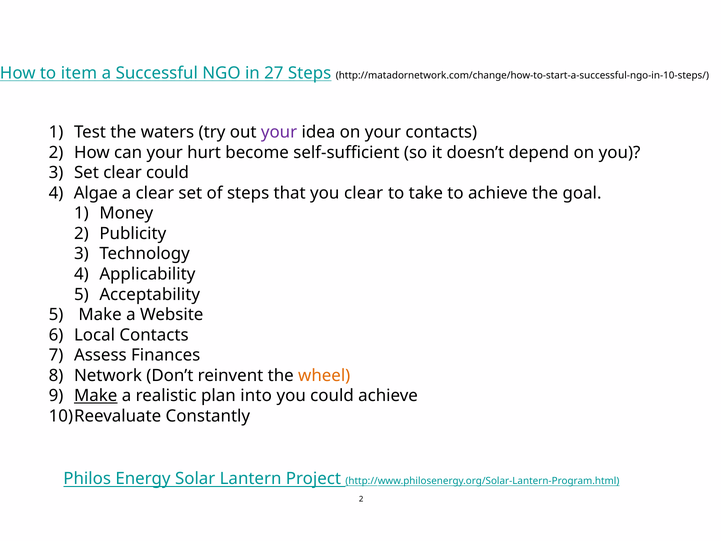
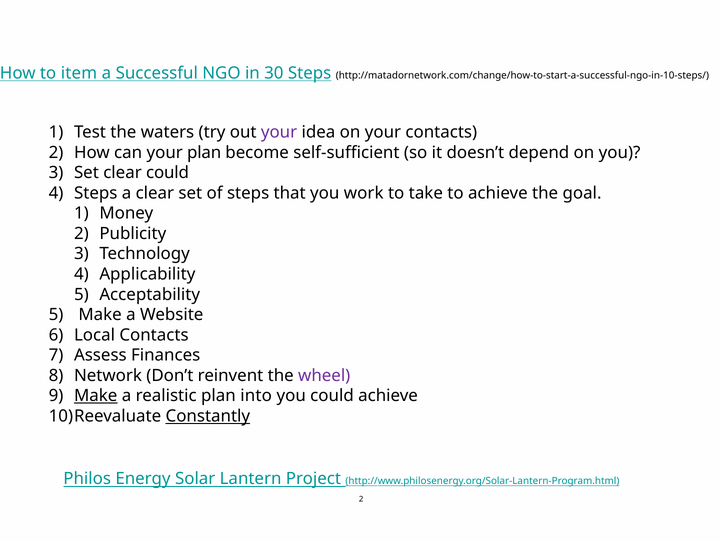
27: 27 -> 30 (274, 73)
your hurt: hurt -> plan (204, 152)
Algae: Algae -> Steps (96, 193)
you clear: clear -> work (364, 193)
wheel colour: orange -> purple (324, 375)
Constantly underline: none -> present (208, 416)
